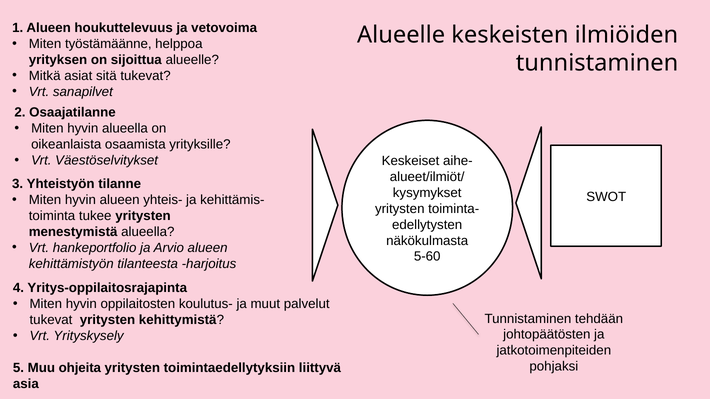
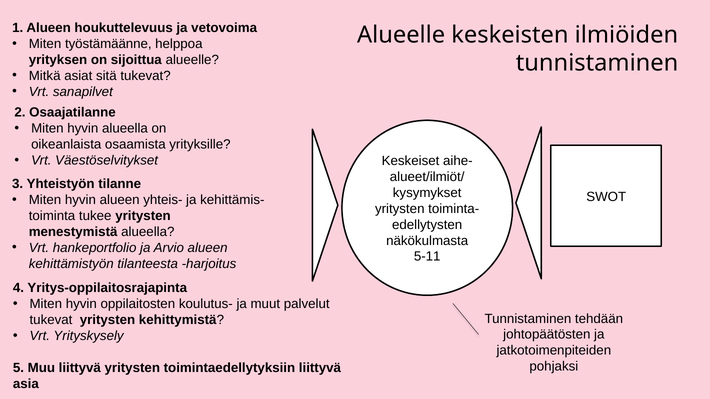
5-60: 5-60 -> 5-11 (427, 257)
Muu ohjeita: ohjeita -> liittyvä (80, 368)
